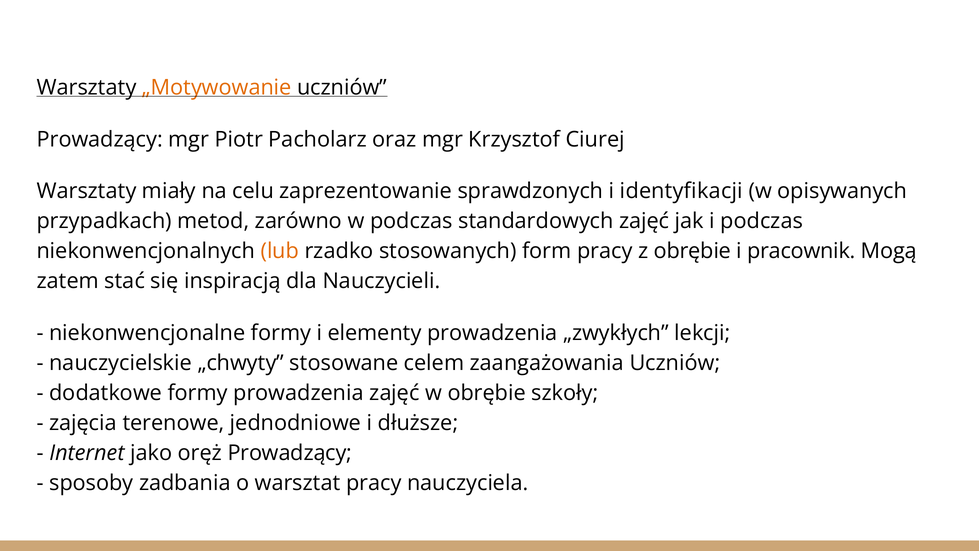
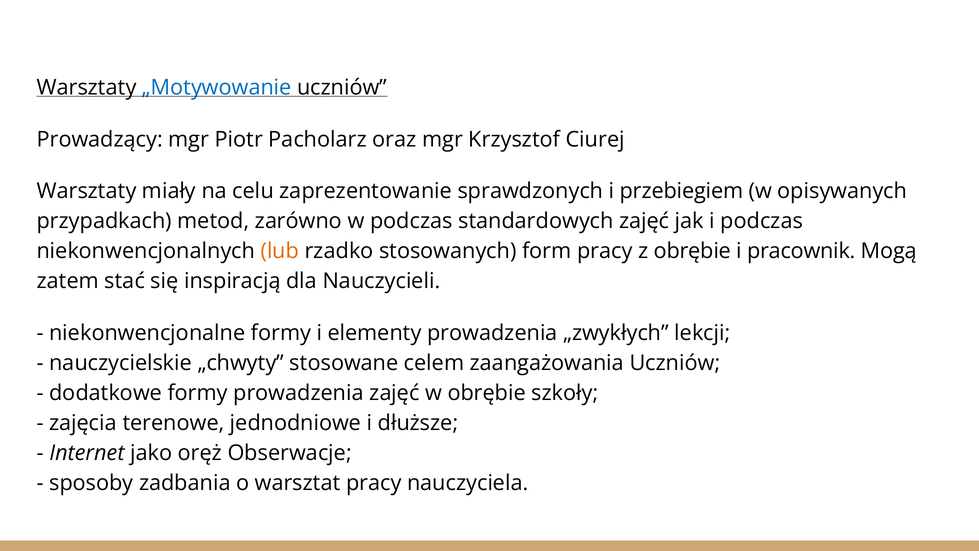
„Motywowanie colour: orange -> blue (217, 88)
identyfikacji: identyfikacji -> przebiegiem (682, 191)
oręż Prowadzący: Prowadzący -> Obserwacje (290, 453)
